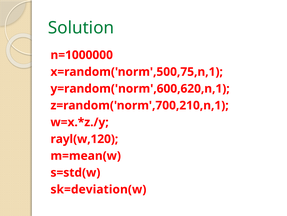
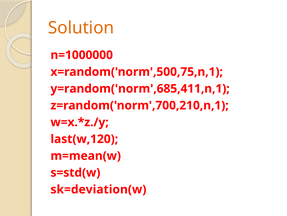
Solution colour: green -> orange (81, 28)
y=random('norm',600,620,n,1: y=random('norm',600,620,n,1 -> y=random('norm',685,411,n,1 (140, 88)
rayl(w,120: rayl(w,120 -> last(w,120 (84, 139)
